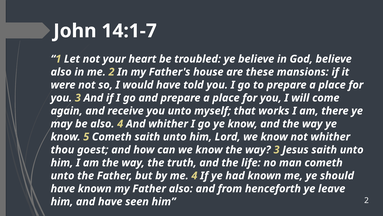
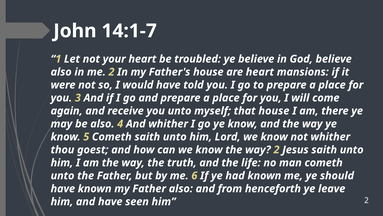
are these: these -> heart (260, 72)
that works: works -> house (274, 111)
way 3: 3 -> 2 (277, 149)
me 4: 4 -> 6 (194, 175)
